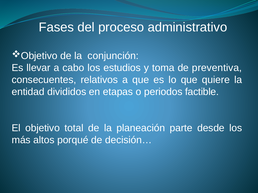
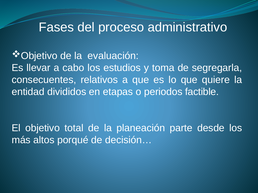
conjunción: conjunción -> evaluación (113, 56)
preventiva: preventiva -> segregarla (217, 68)
